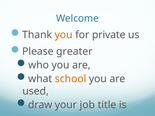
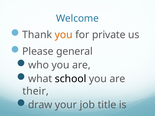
greater: greater -> general (74, 52)
school colour: orange -> black (71, 79)
used: used -> their (36, 91)
